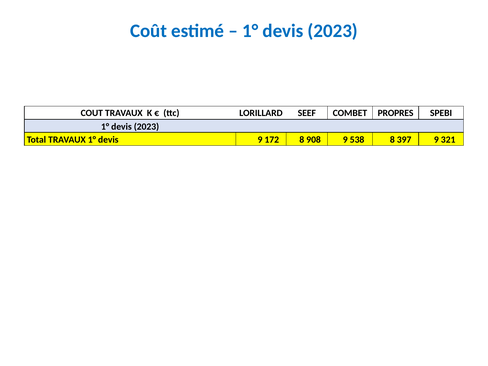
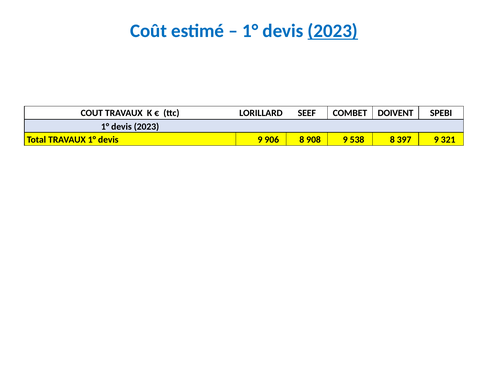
2023 underline: none -> present (333, 31)
PROPRES: PROPRES -> DOIVENT (396, 113)
172: 172 -> 906 (272, 140)
